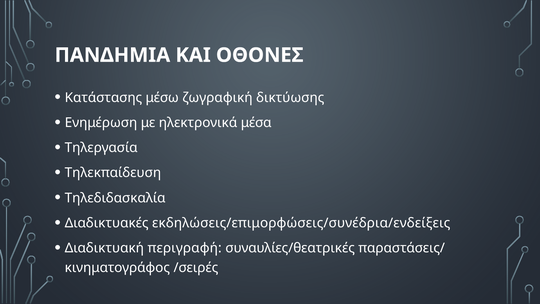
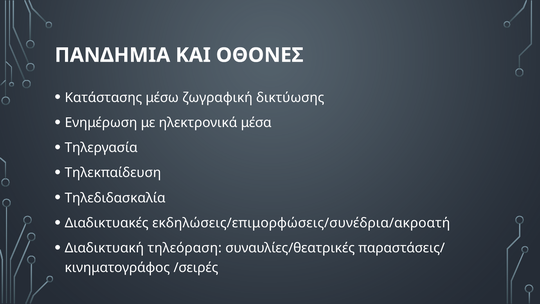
εκδηλώσεις/επιμορφώσεις/συνέδρια/ενδείξεις: εκδηλώσεις/επιμορφώσεις/συνέδρια/ενδείξεις -> εκδηλώσεις/επιμορφώσεις/συνέδρια/ακροατή (301, 223)
περιγραφή: περιγραφή -> τηλεόραση (185, 248)
